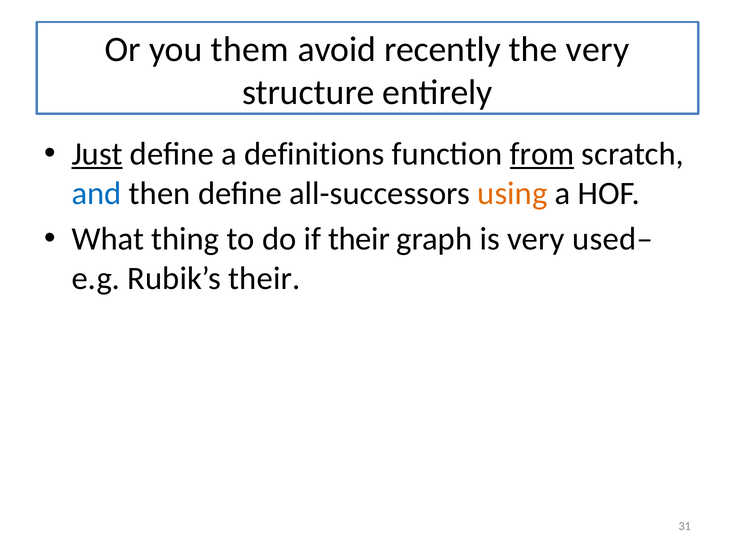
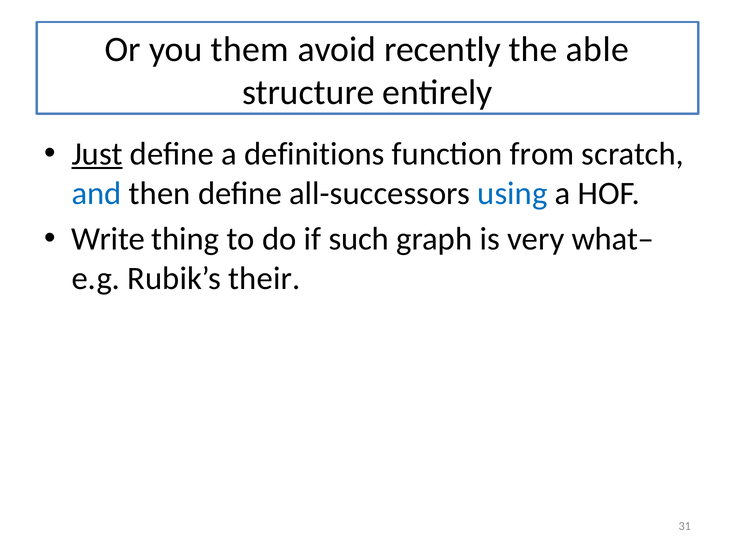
the very: very -> able (597, 50)
from underline: present -> none (542, 154)
using colour: orange -> blue (512, 193)
What: What -> Write (108, 239)
if their: their -> such (359, 239)
used–: used– -> what– (613, 239)
